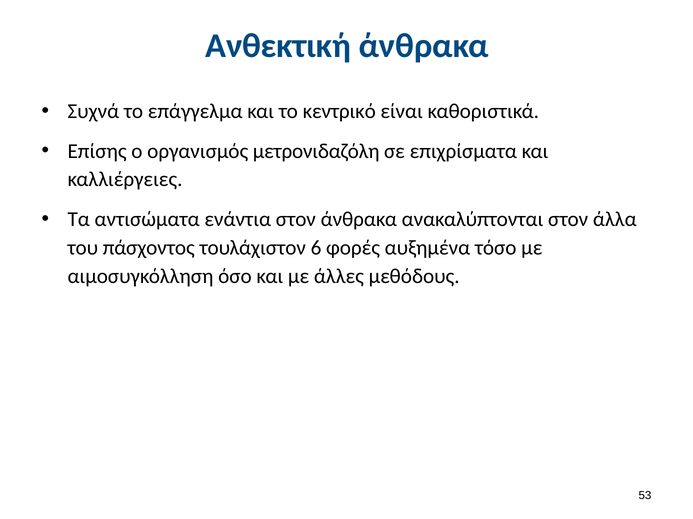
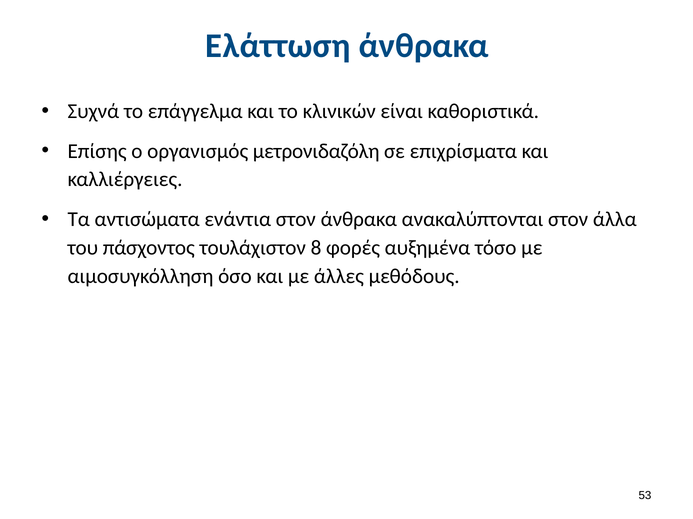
Ανθεκτική: Ανθεκτική -> Ελάττωση (278, 46)
κεντρικό: κεντρικό -> κλινικών (339, 111)
6: 6 -> 8 (316, 248)
